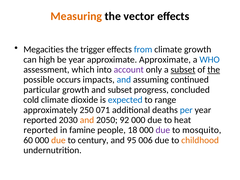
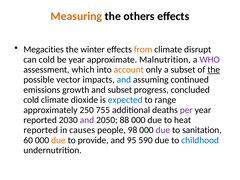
vector: vector -> others (139, 16)
trigger: trigger -> winter (93, 49)
from colour: blue -> orange (143, 49)
climate growth: growth -> disrupt (198, 49)
can high: high -> cold (47, 60)
approximate Approximate: Approximate -> Malnutrition (165, 60)
WHO colour: blue -> purple (210, 60)
account colour: purple -> orange (129, 70)
subset underline: present -> none (183, 70)
occurs: occurs -> vector (68, 80)
particular: particular -> emissions (42, 90)
071: 071 -> 755 (103, 110)
per colour: blue -> purple (186, 110)
and colour: orange -> purple (87, 120)
92: 92 -> 88 (124, 120)
famine: famine -> causes (82, 130)
18: 18 -> 98 (133, 130)
mosquito: mosquito -> sanitation (202, 130)
century: century -> provide (93, 140)
006: 006 -> 590 (146, 140)
childhood colour: orange -> blue (200, 140)
